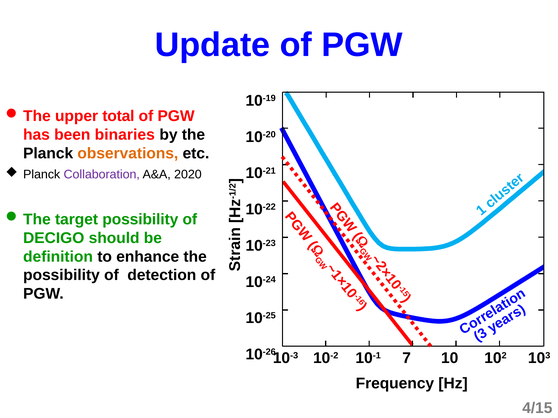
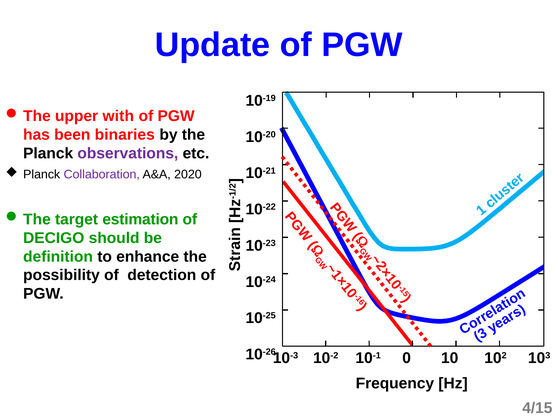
total: total -> with (118, 116)
observations colour: orange -> purple (128, 154)
target possibility: possibility -> estimation (140, 220)
10-1 7: 7 -> 0 (407, 358)
